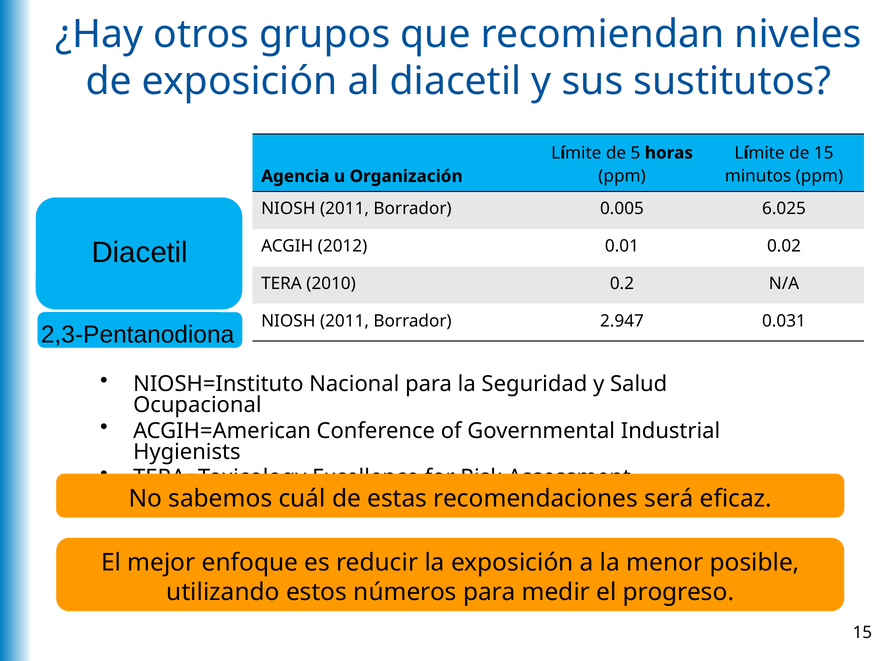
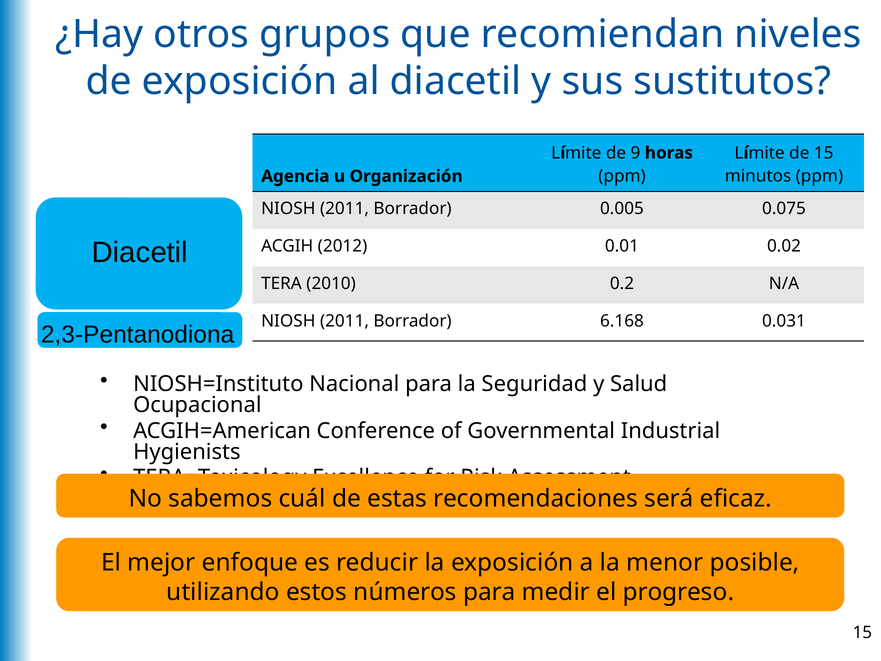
5: 5 -> 9 (635, 153)
6.025: 6.025 -> 0.075 (784, 208)
2.947: 2.947 -> 6.168 (622, 321)
